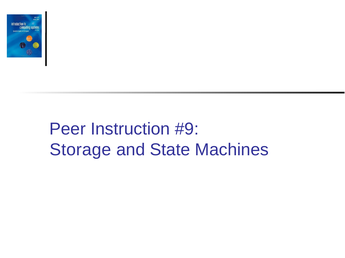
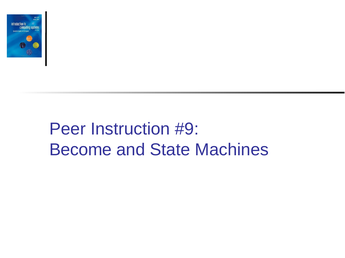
Storage: Storage -> Become (81, 150)
